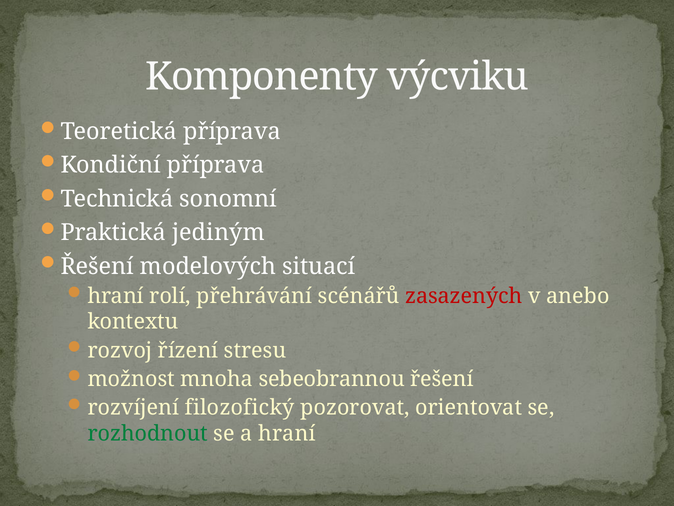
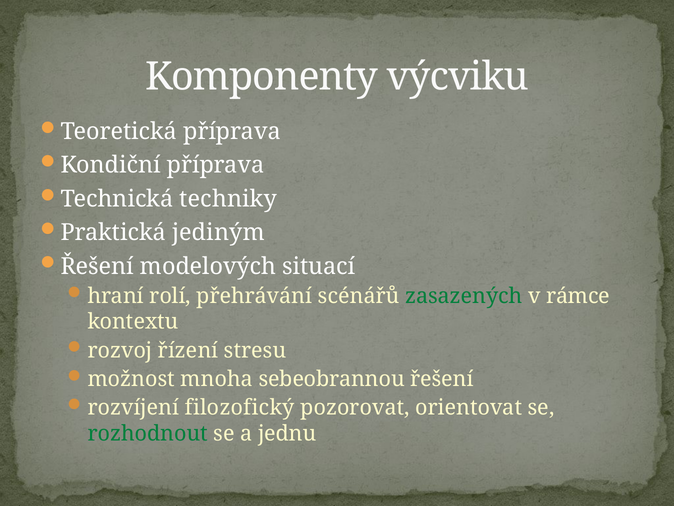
sonomní: sonomní -> techniky (228, 199)
zasazených colour: red -> green (464, 296)
anebo: anebo -> rámce (578, 296)
a hraní: hraní -> jednu (287, 433)
